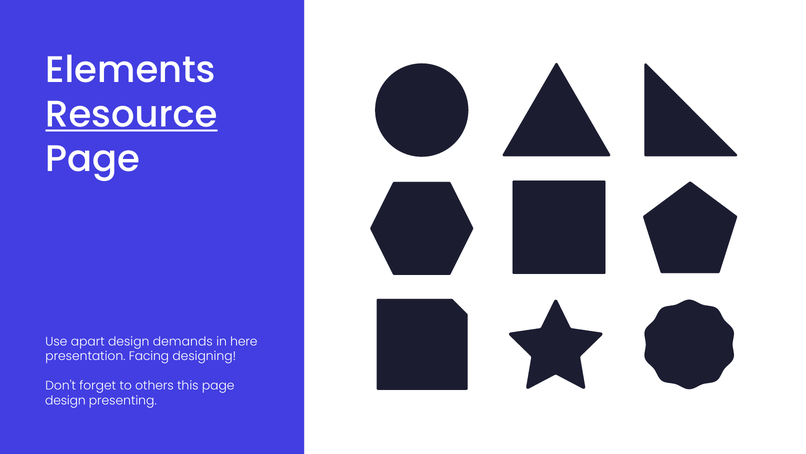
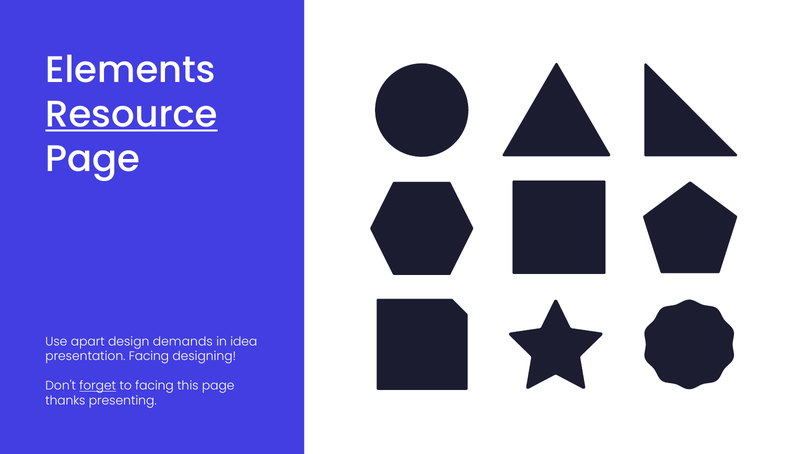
here: here -> idea (244, 341)
forget underline: none -> present (98, 385)
to others: others -> facing (154, 385)
design: design -> thanks (65, 400)
